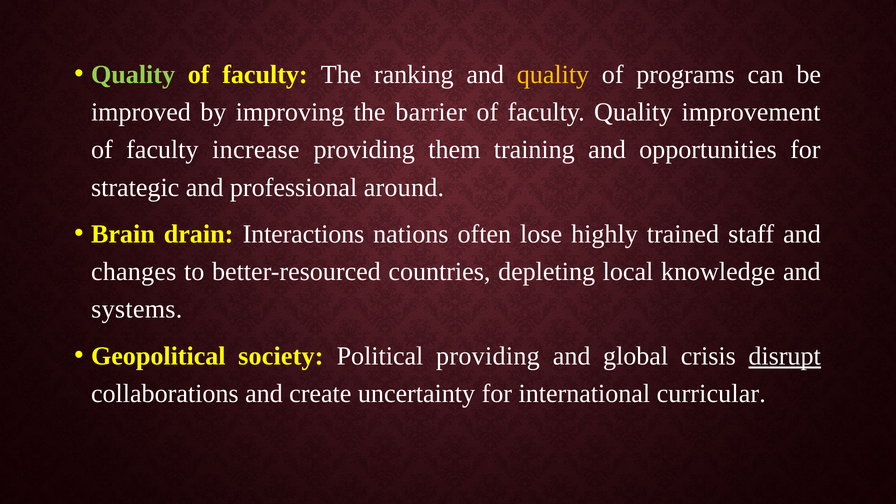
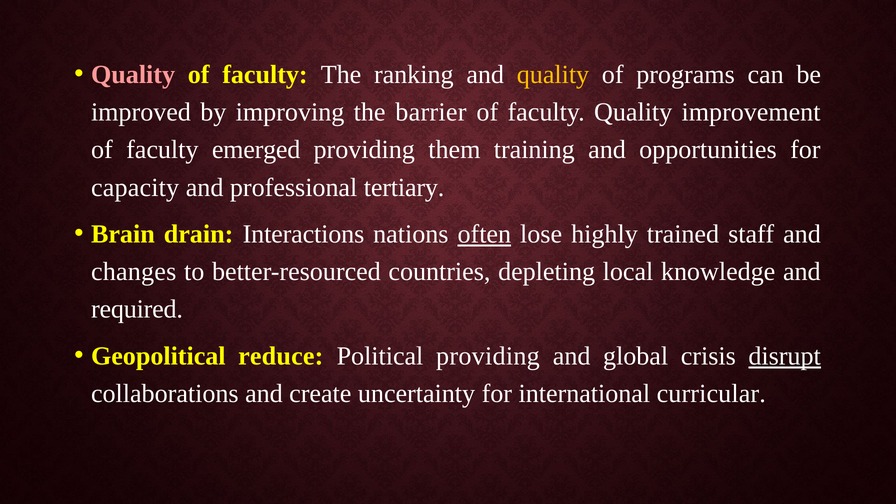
Quality colour: light green -> pink (133, 75)
increase: increase -> emerged (256, 150)
strategic: strategic -> capacity (135, 187)
around: around -> tertiary (404, 187)
often underline: none -> present (484, 234)
systems: systems -> required (137, 309)
society: society -> reduce (281, 356)
